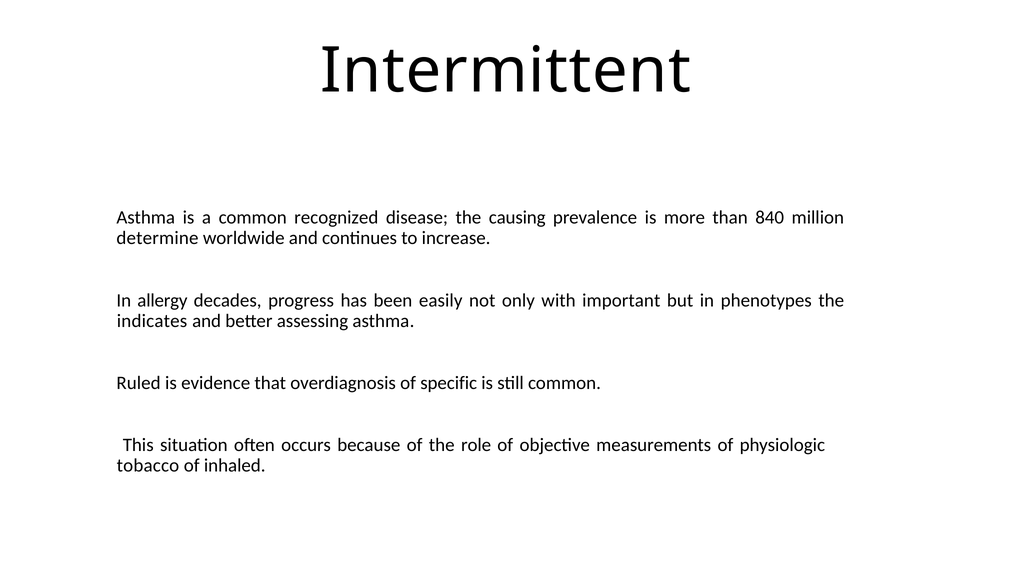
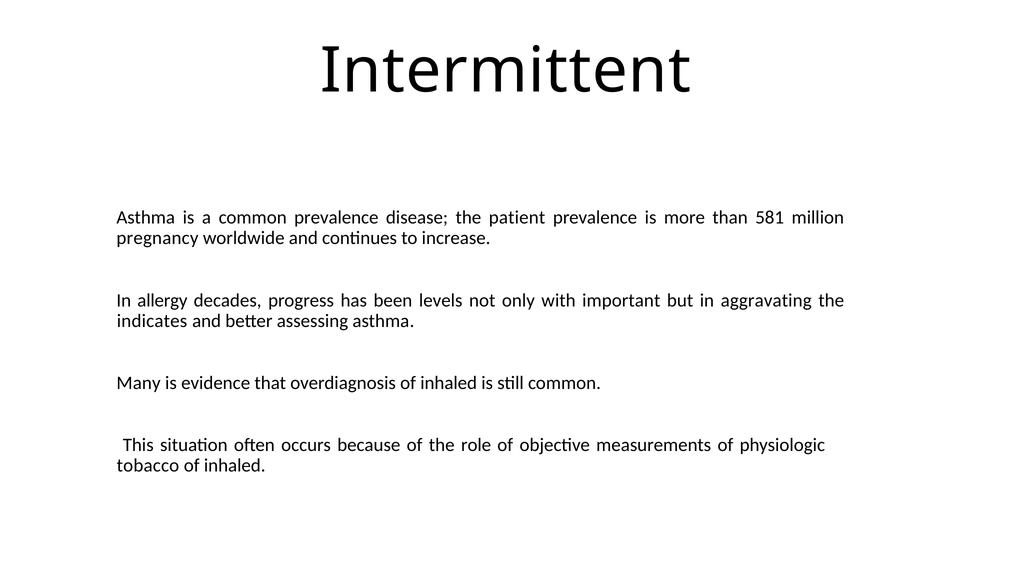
common recognized: recognized -> prevalence (336, 218)
causing: causing -> patient (517, 218)
840: 840 -> 581 (770, 218)
determine: determine -> pregnancy (157, 238)
easily: easily -> levels (441, 300)
phenotypes: phenotypes -> aggravating (766, 300)
Ruled: Ruled -> Many (139, 383)
overdiagnosis of specific: specific -> inhaled (449, 383)
